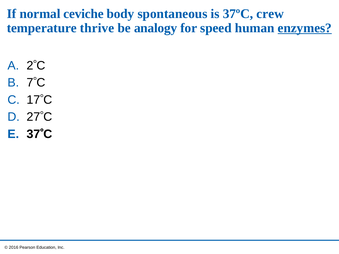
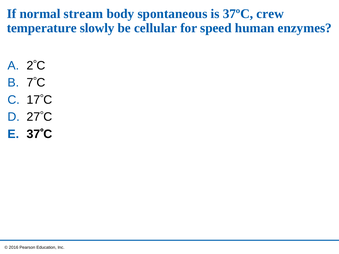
ceviche: ceviche -> stream (83, 14)
thrive: thrive -> slowly (97, 28)
analogy: analogy -> cellular (156, 28)
enzymes underline: present -> none (305, 28)
